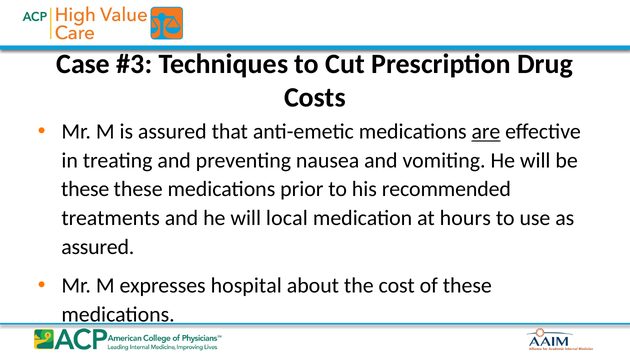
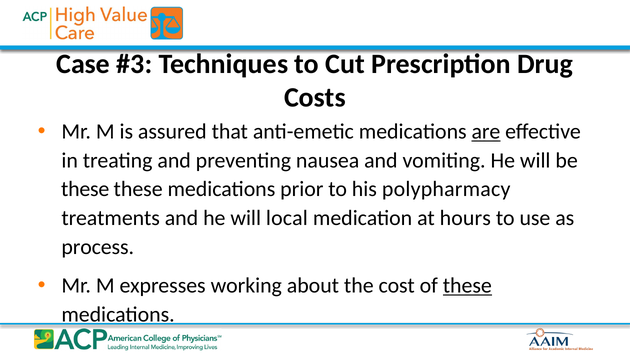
recommended: recommended -> polypharmacy (446, 189)
assured: assured -> process (98, 247)
hospital: hospital -> working (246, 286)
these underline: none -> present (467, 286)
